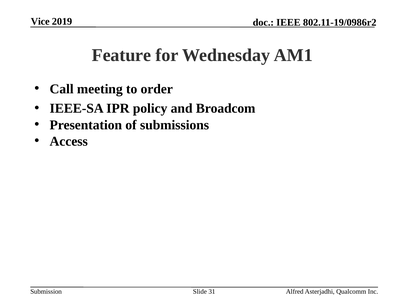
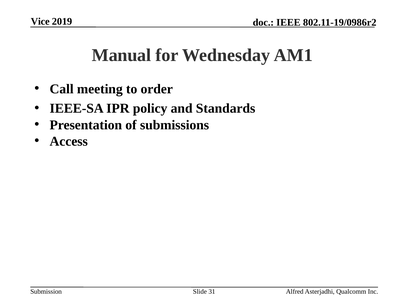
Feature: Feature -> Manual (121, 55)
Broadcom: Broadcom -> Standards (226, 108)
